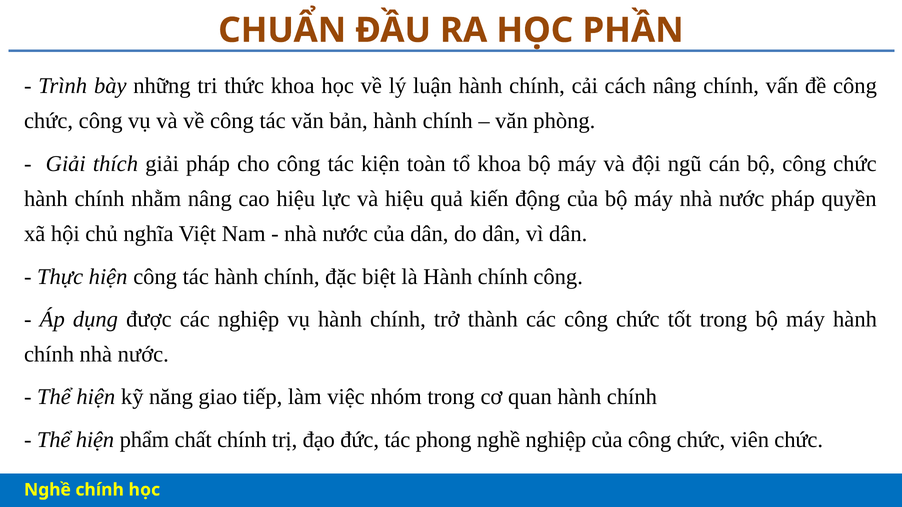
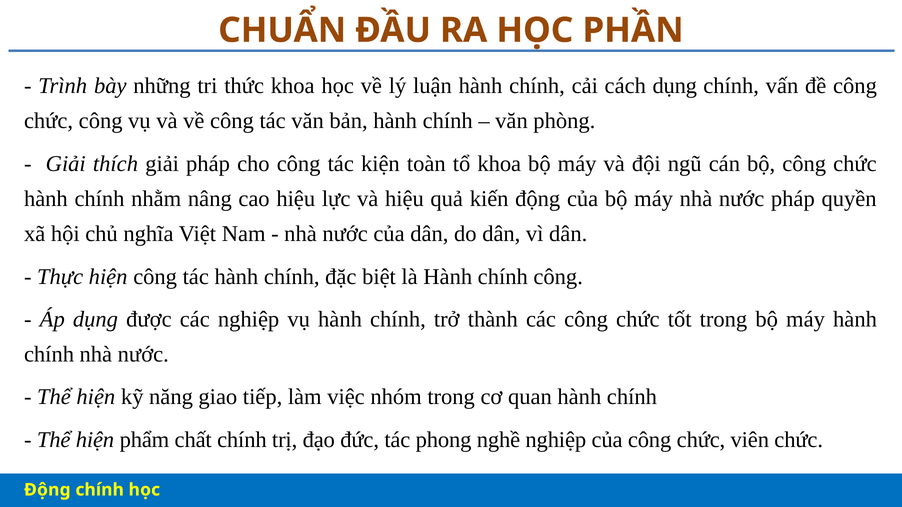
cách nâng: nâng -> dụng (675, 86)
Nghề: Nghề -> Động (47, 490)
